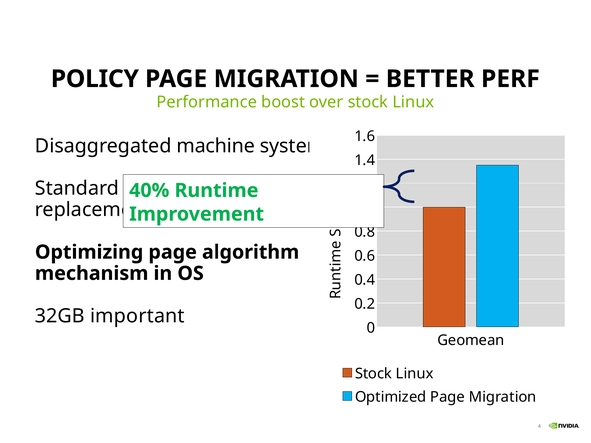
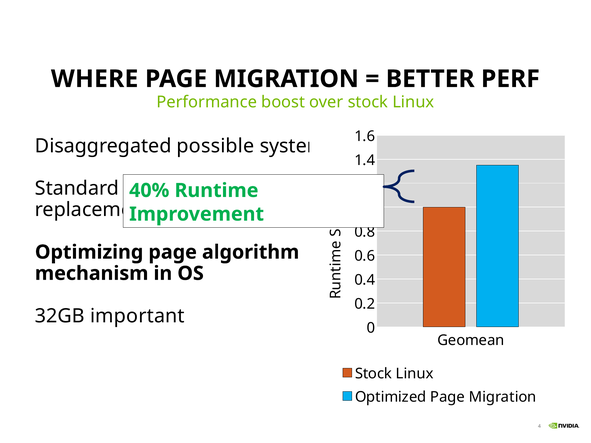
POLICY: POLICY -> WHERE (95, 79)
machine: machine -> possible (215, 146)
